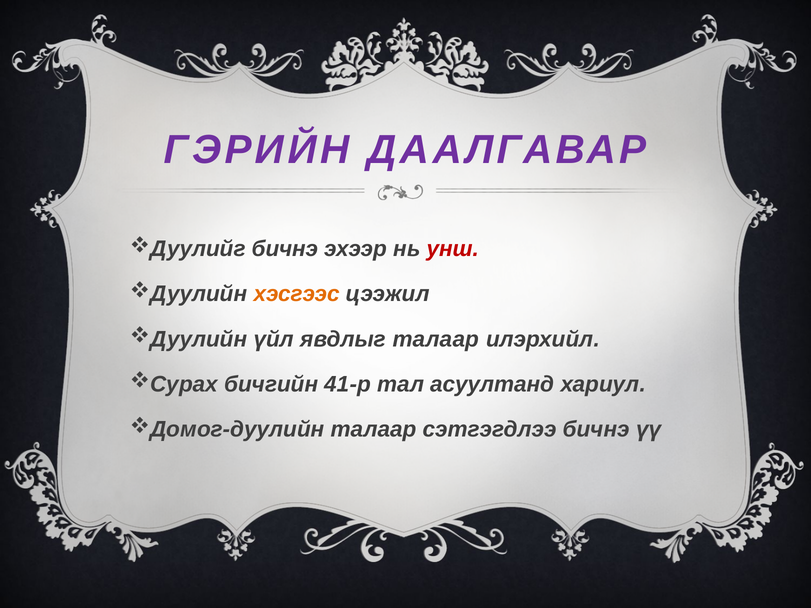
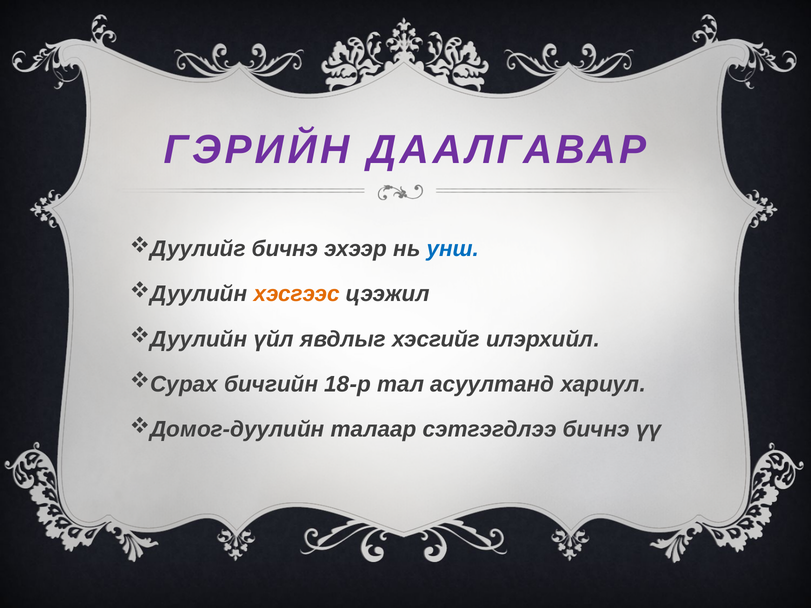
унш colour: red -> blue (453, 249)
явдлыг талаар: талаар -> хэсгийг (436, 339)
41-р: 41-р -> 18-р (348, 384)
